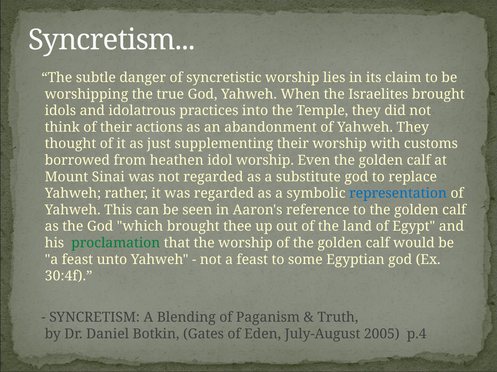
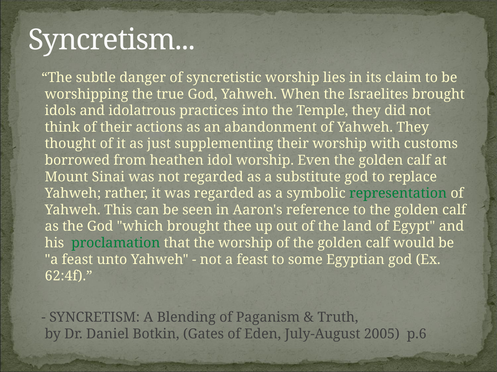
representation colour: blue -> green (398, 194)
30:4f: 30:4f -> 62:4f (69, 277)
p.4: p.4 -> p.6 (417, 335)
